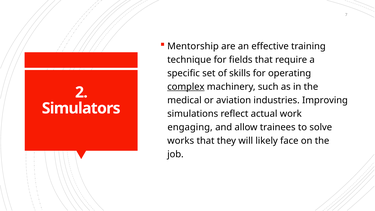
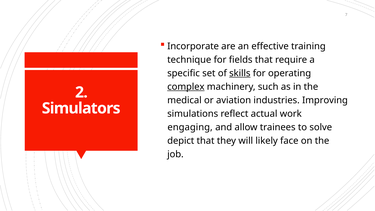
Mentorship: Mentorship -> Incorporate (193, 46)
skills underline: none -> present (240, 73)
works: works -> depict (181, 141)
